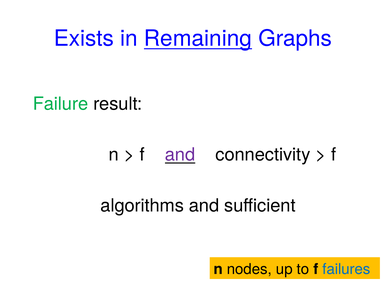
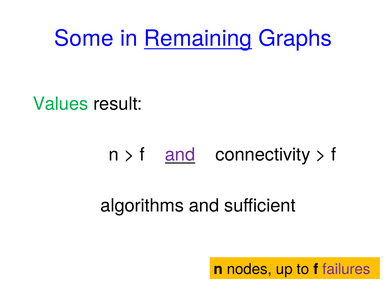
Exists: Exists -> Some (84, 39)
Failure: Failure -> Values (61, 104)
failures colour: blue -> purple (346, 270)
